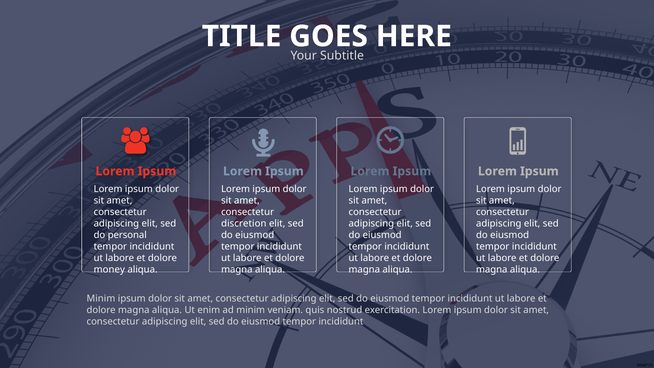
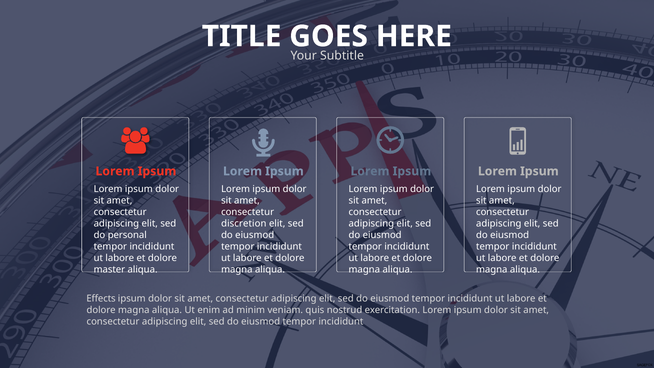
money: money -> master (109, 269)
Minim: Minim -> Effects (101, 299)
